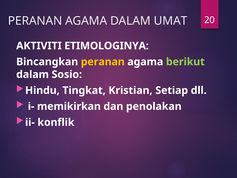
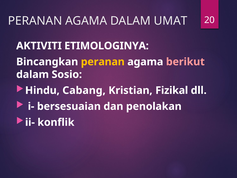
berikut colour: light green -> pink (185, 62)
Tingkat: Tingkat -> Cabang (84, 90)
Setiap: Setiap -> Fizikal (172, 90)
memikirkan: memikirkan -> bersesuaian (69, 106)
